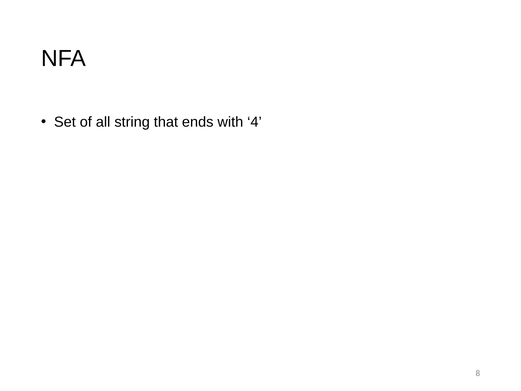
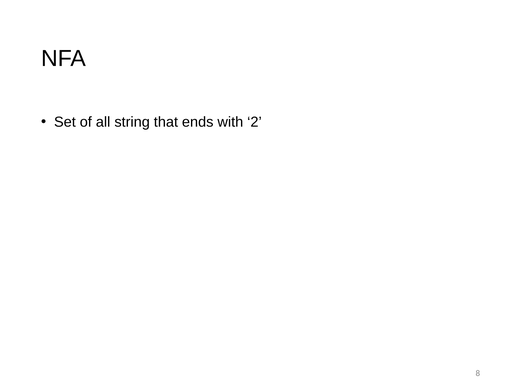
4: 4 -> 2 (254, 122)
